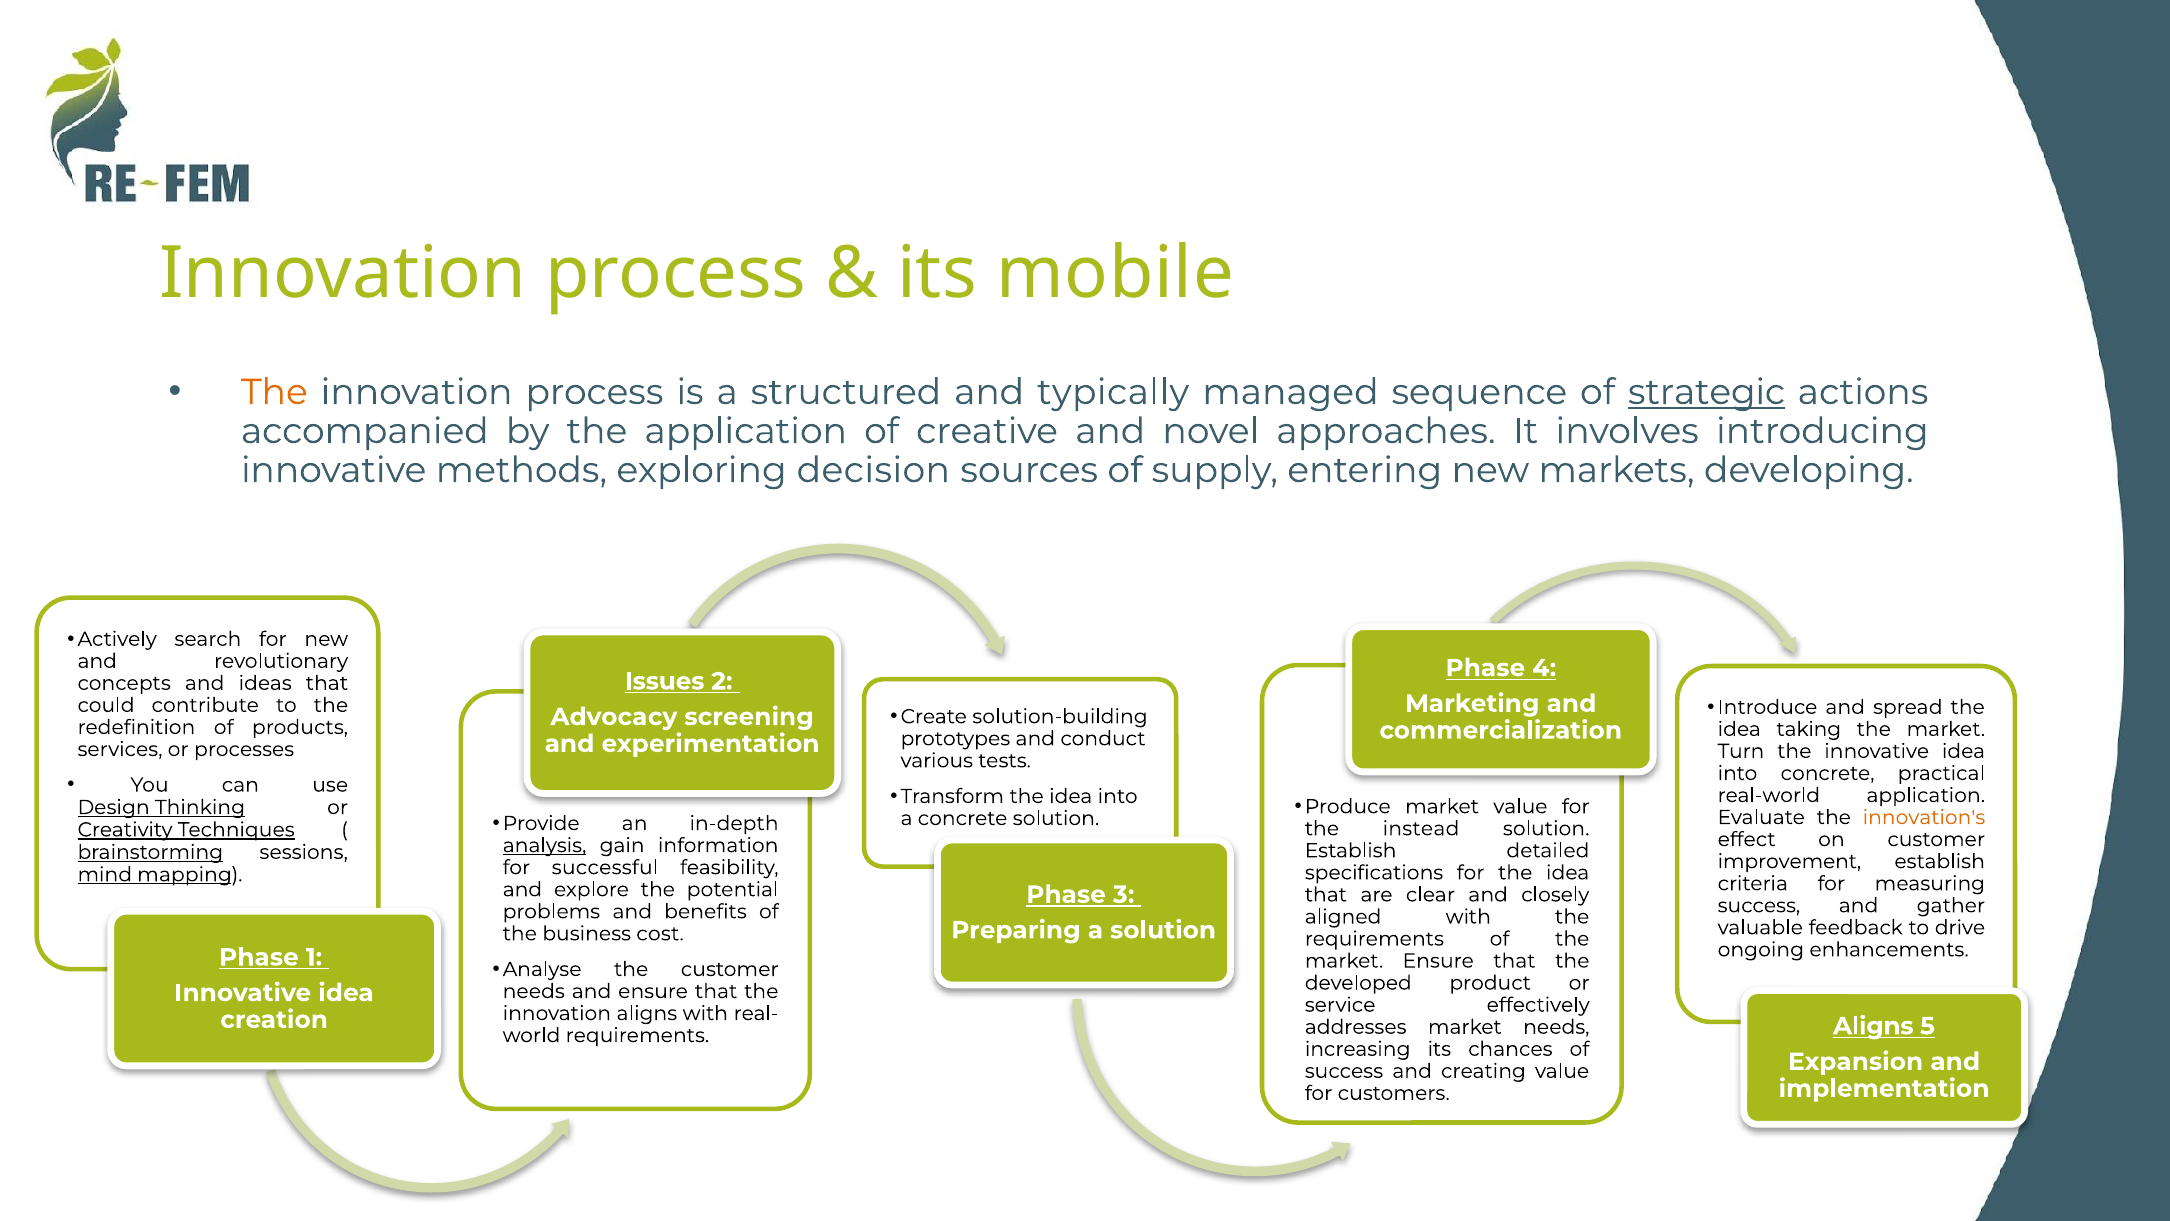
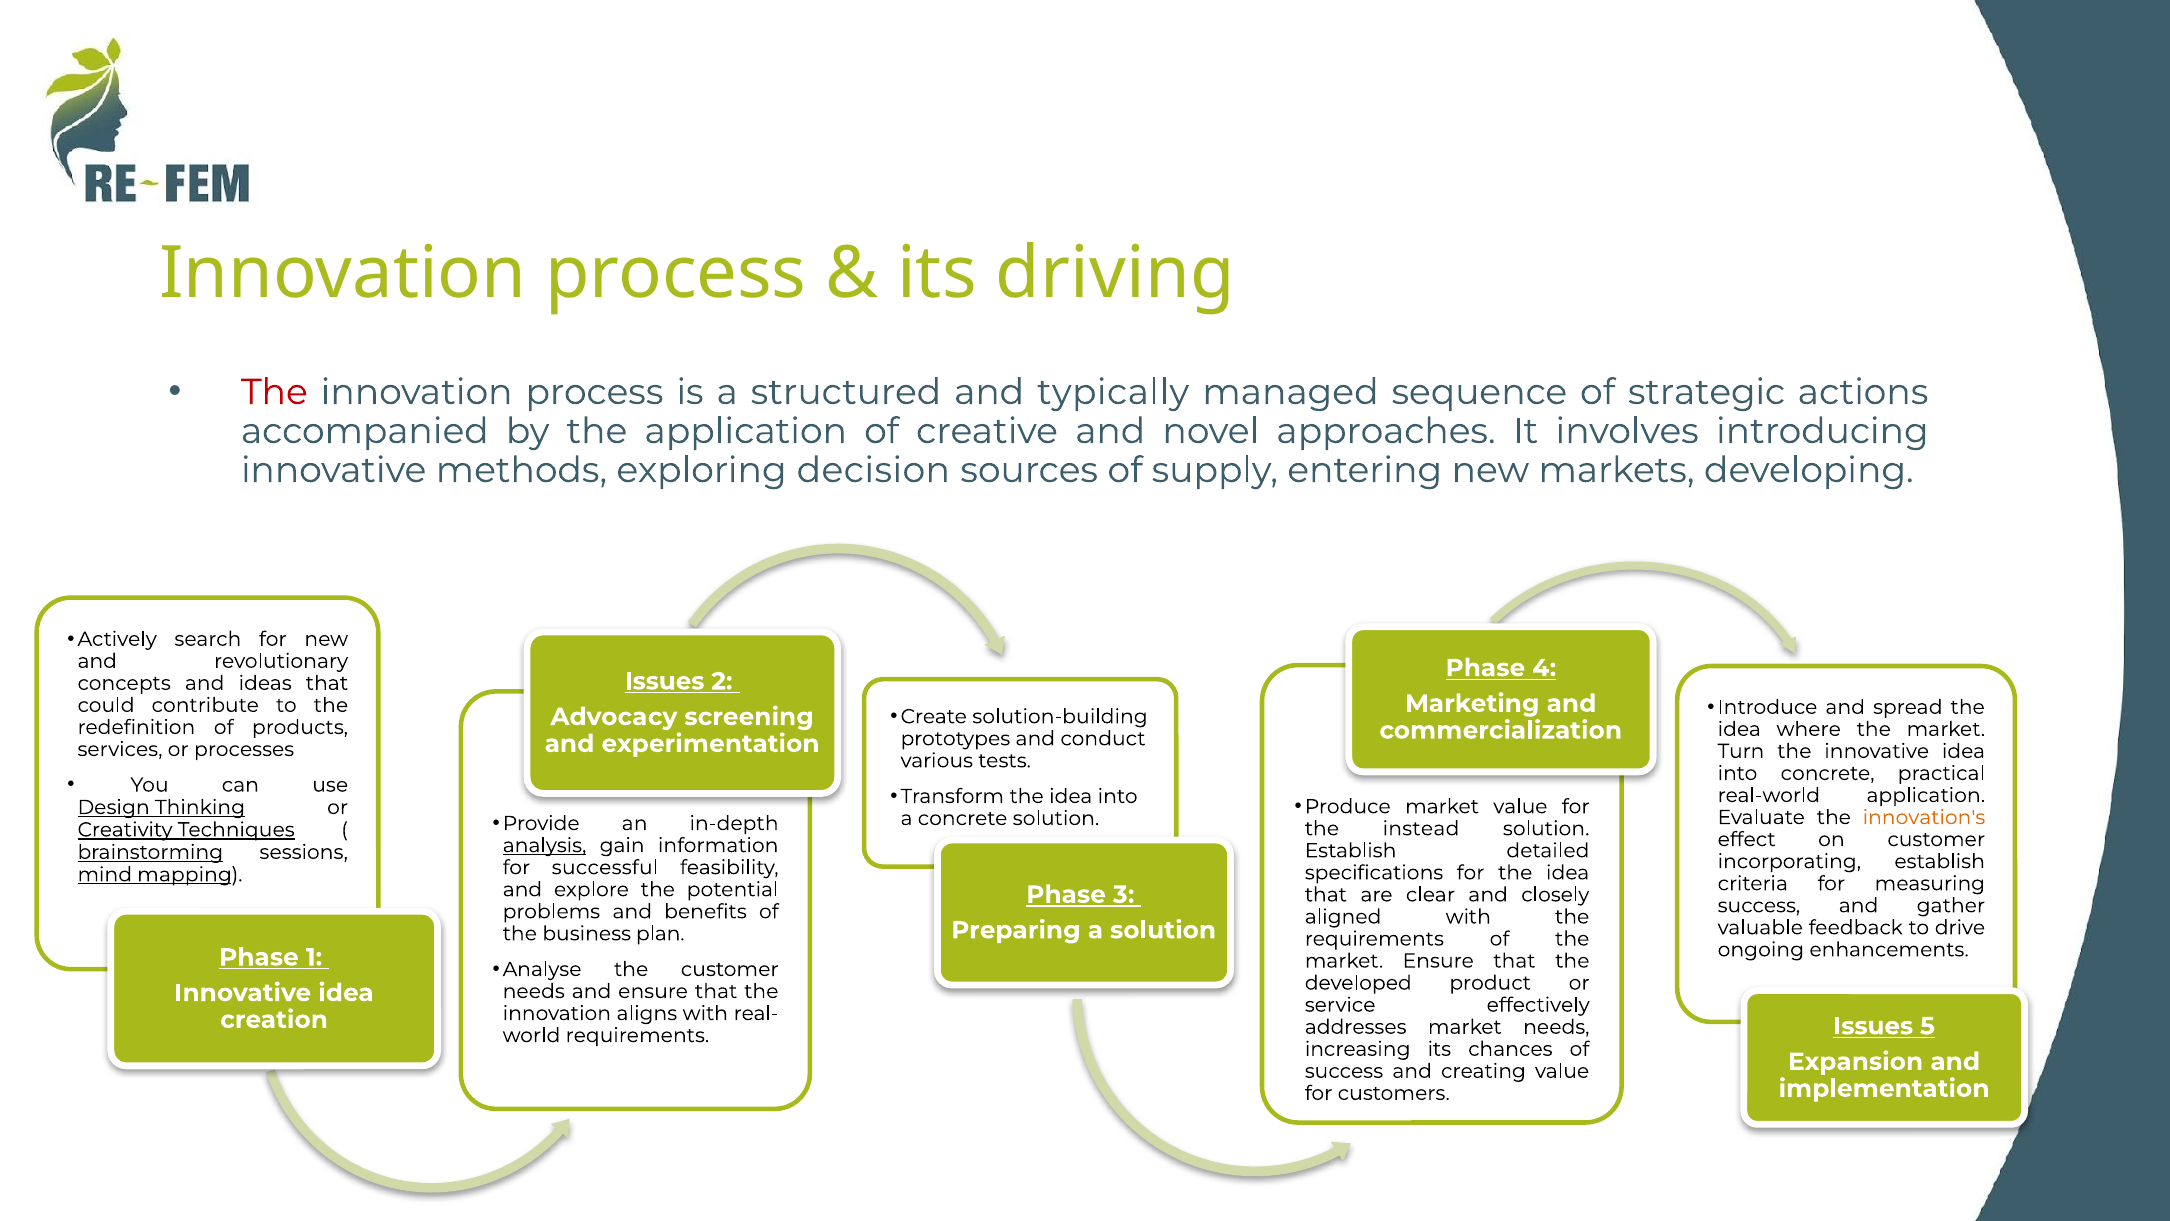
mobile: mobile -> driving (1115, 274)
The colour: orange -> red (274, 392)
strategic underline: present -> none (1707, 392)
taking: taking -> where (1809, 729)
improvement: improvement -> incorporating (1789, 861)
cost: cost -> plan (660, 933)
Aligns: Aligns -> Issues (1873, 1026)
